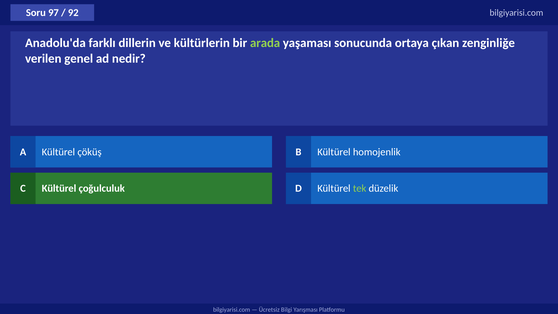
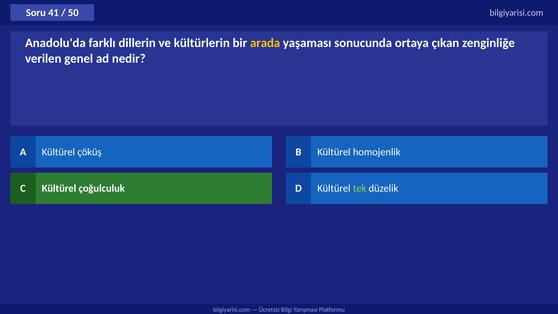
97: 97 -> 41 (53, 13)
92: 92 -> 50 (73, 13)
arada colour: light green -> yellow (265, 43)
